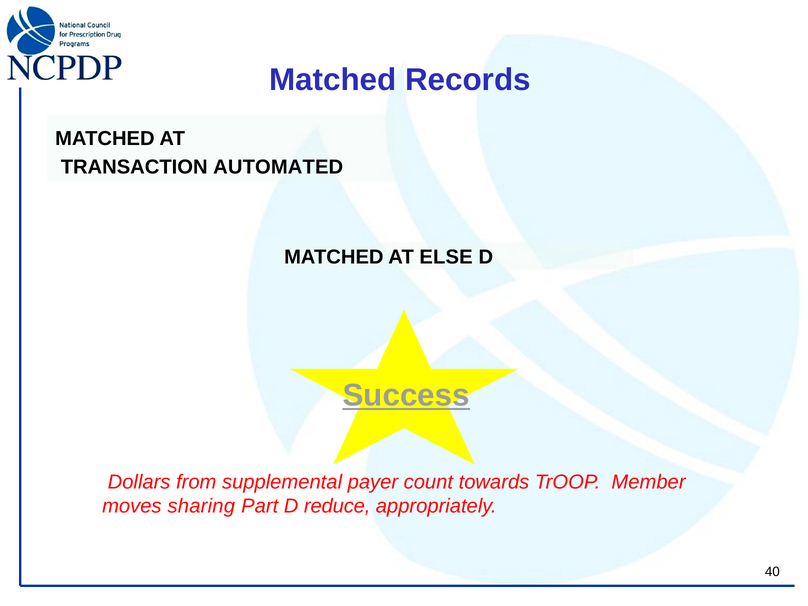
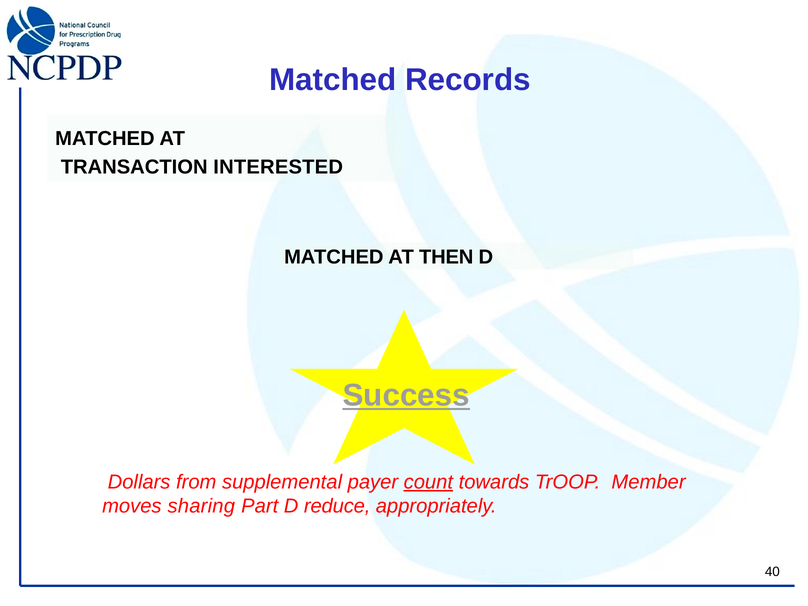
AUTOMATED: AUTOMATED -> INTERESTED (278, 167)
ELSE: ELSE -> THEN (446, 257)
count underline: none -> present (428, 482)
